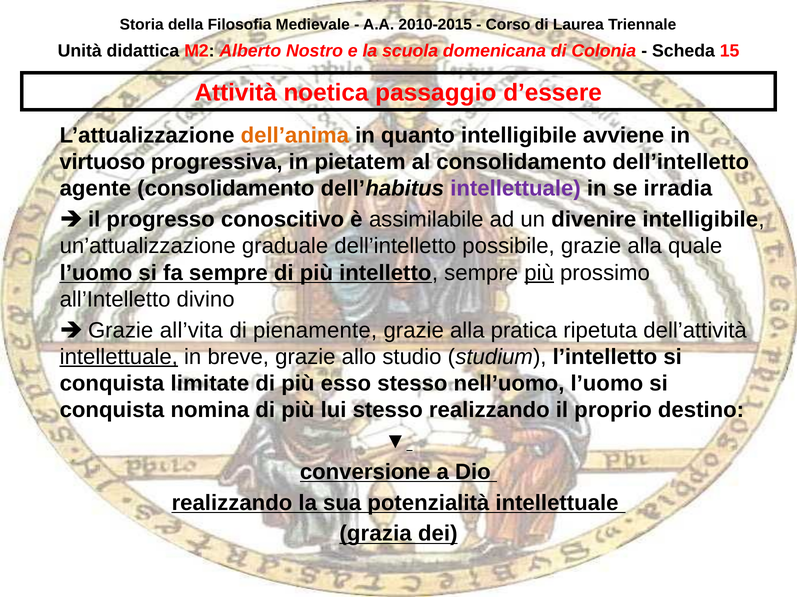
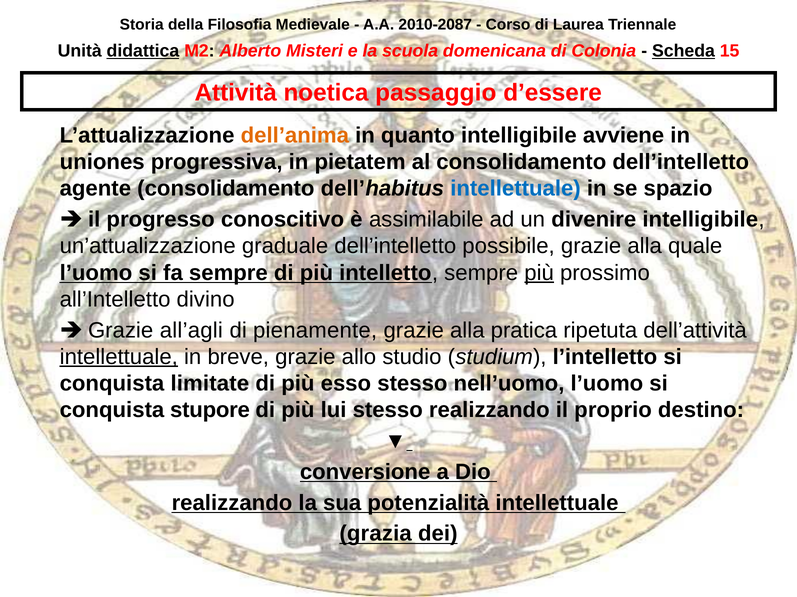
2010-2015: 2010-2015 -> 2010-2087 (435, 24)
didattica underline: none -> present (143, 51)
Nostro: Nostro -> Misteri (314, 51)
Scheda underline: none -> present (684, 51)
virtuoso: virtuoso -> uniones (102, 162)
intellettuale colour: purple -> blue (515, 189)
irradia: irradia -> spazio (678, 189)
all’vita: all’vita -> all’agli (191, 331)
nomina: nomina -> stupore (210, 410)
